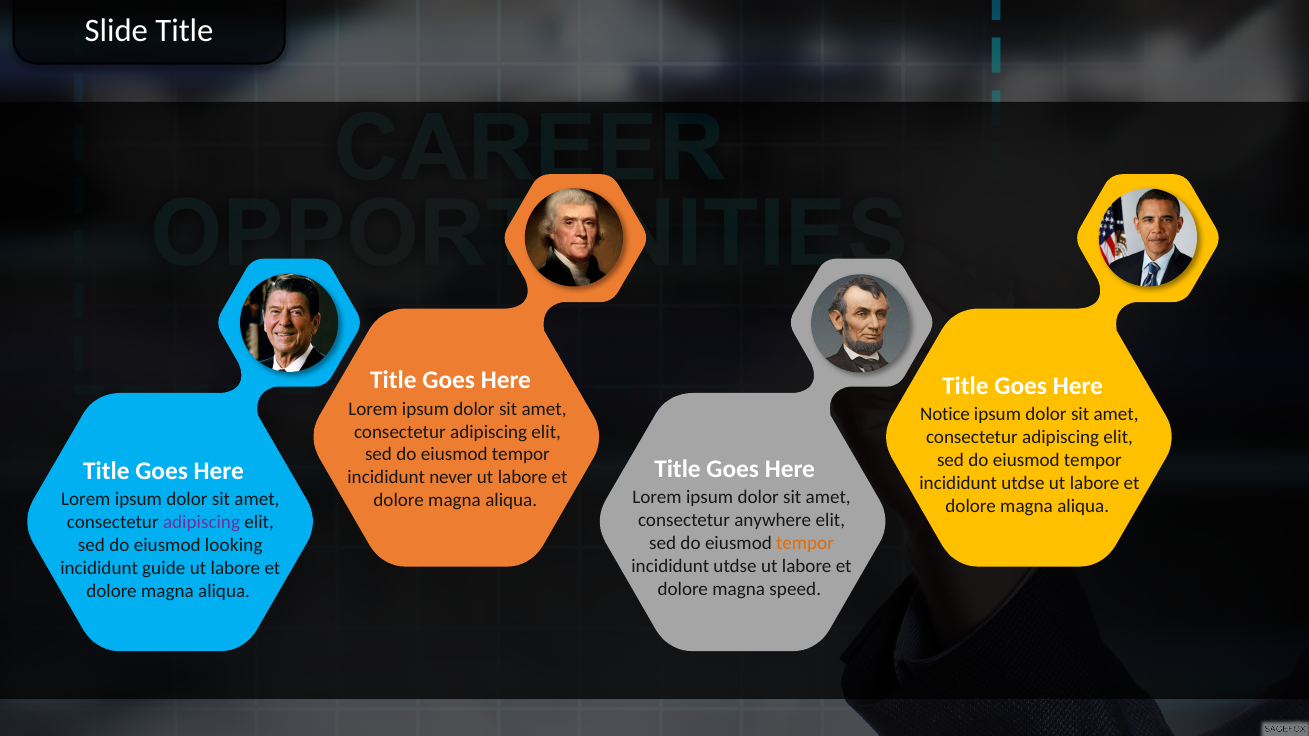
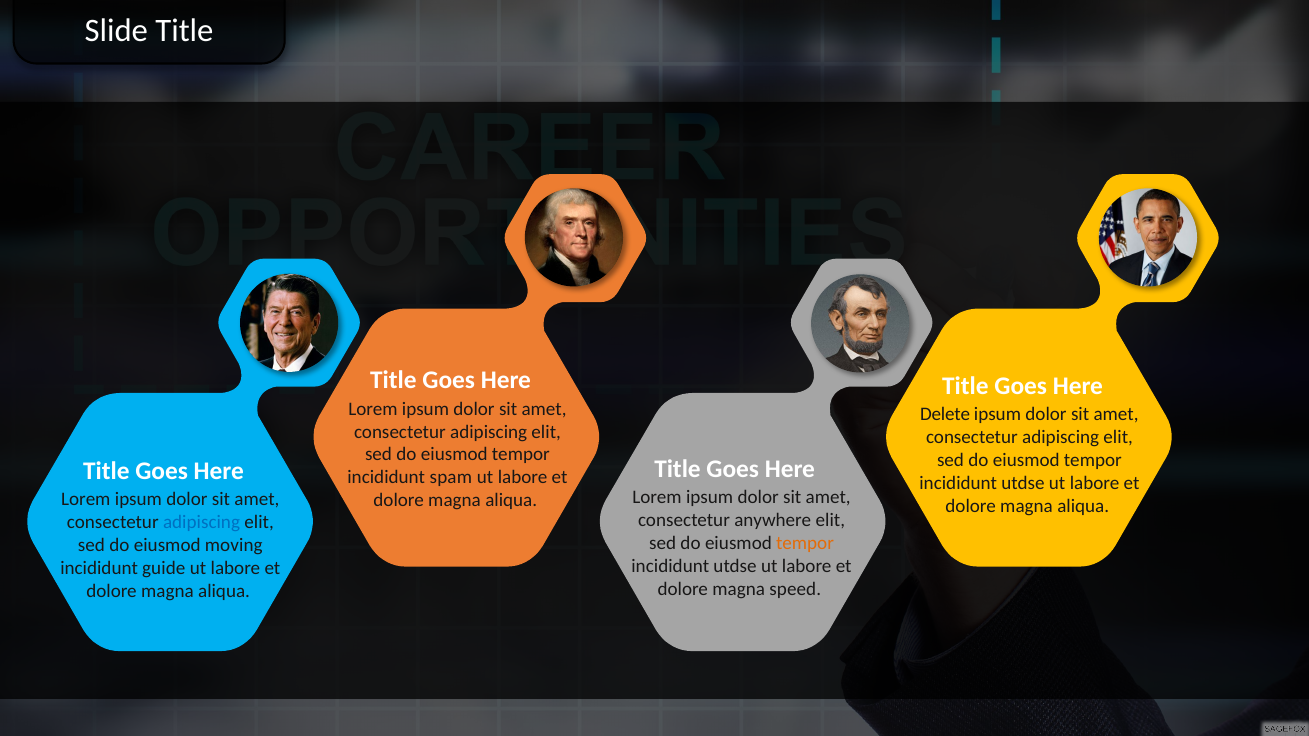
Notice: Notice -> Delete (945, 415)
never: never -> spam (451, 478)
adipiscing colour: purple -> blue (202, 522)
looking: looking -> moving (234, 545)
